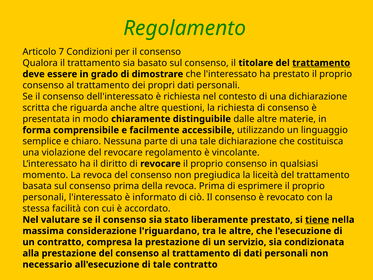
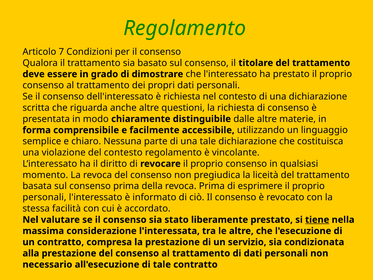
trattamento underline: present -> none (321, 63)
del revocare: revocare -> contesto (123, 152)
l'riguardano: l'riguardano -> l'interessata (169, 231)
